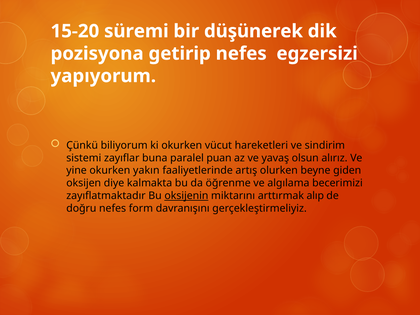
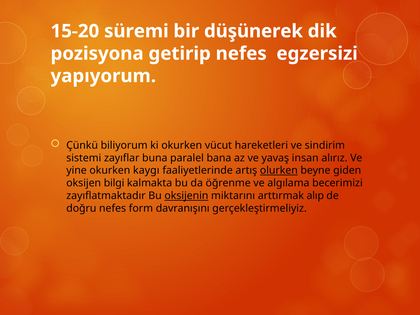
puan: puan -> bana (219, 158)
olsun: olsun -> insan (305, 158)
yakın: yakın -> kaygı (146, 170)
olurken underline: none -> present (279, 170)
diye: diye -> bilgi (114, 183)
